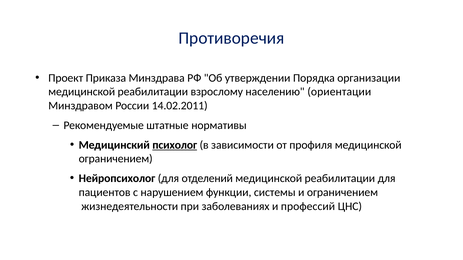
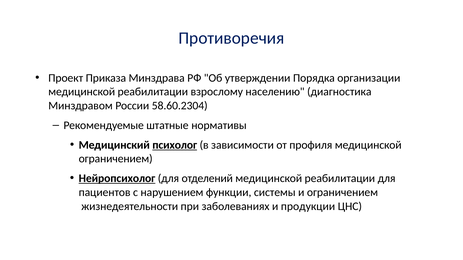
ориентации: ориентации -> диагностика (339, 92)
14.02.2011: 14.02.2011 -> 58.60.2304 (180, 106)
Нейропсихолог underline: none -> present (117, 179)
профессий: профессий -> продукции (308, 207)
